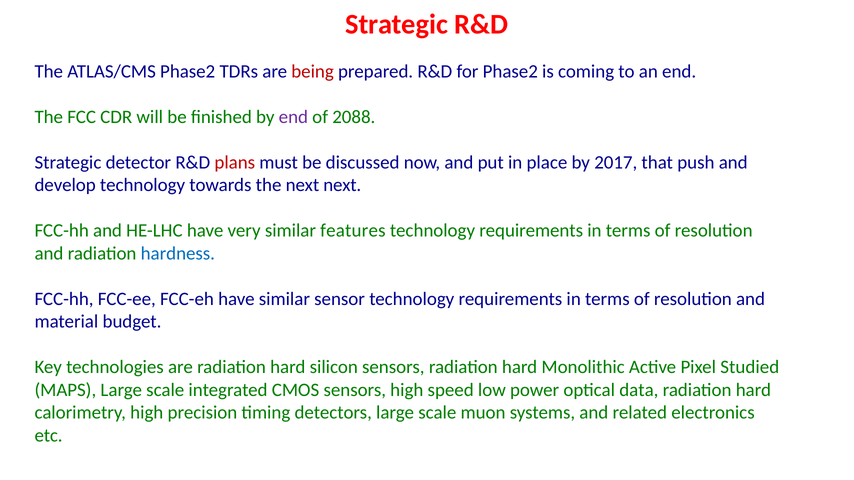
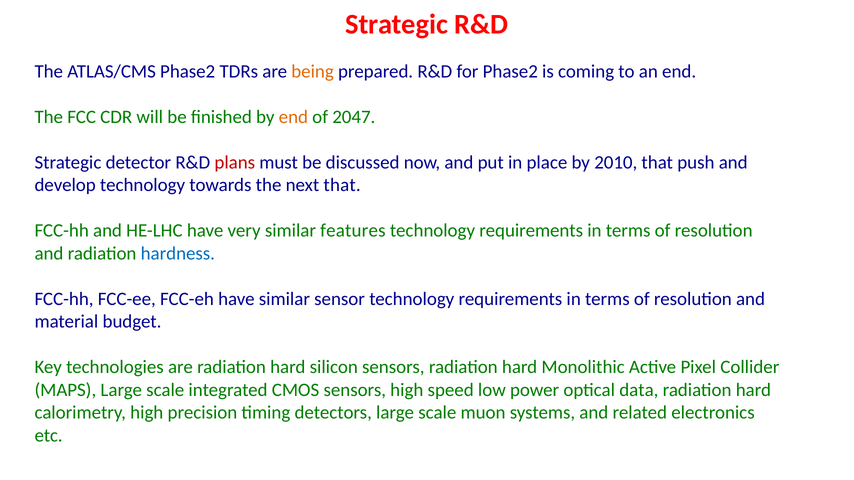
being colour: red -> orange (313, 71)
end colour: purple -> orange (293, 117)
2088: 2088 -> 2047 (354, 117)
2017: 2017 -> 2010 (616, 162)
next next: next -> that (342, 185)
Studied: Studied -> Collider (750, 367)
